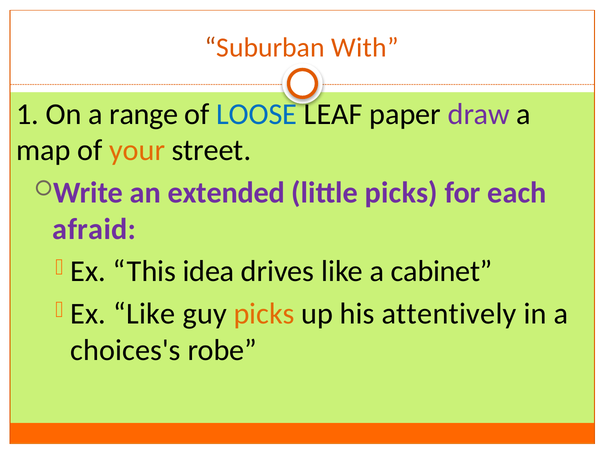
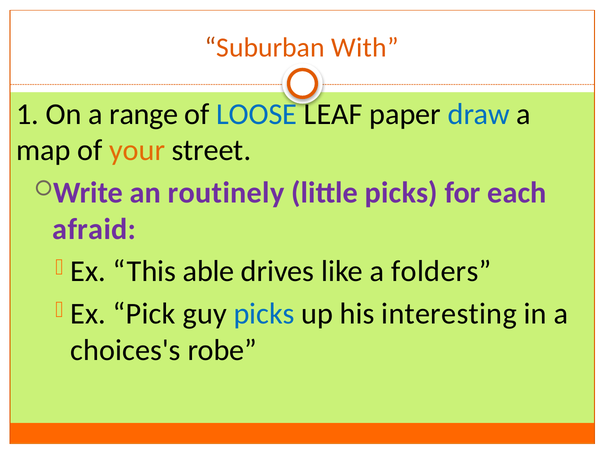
draw colour: purple -> blue (479, 114)
extended: extended -> routinely (226, 193)
idea: idea -> able (209, 271)
cabinet: cabinet -> folders (441, 271)
Ex Like: Like -> Pick (144, 314)
picks colour: orange -> blue (264, 314)
attentively: attentively -> interesting (449, 314)
